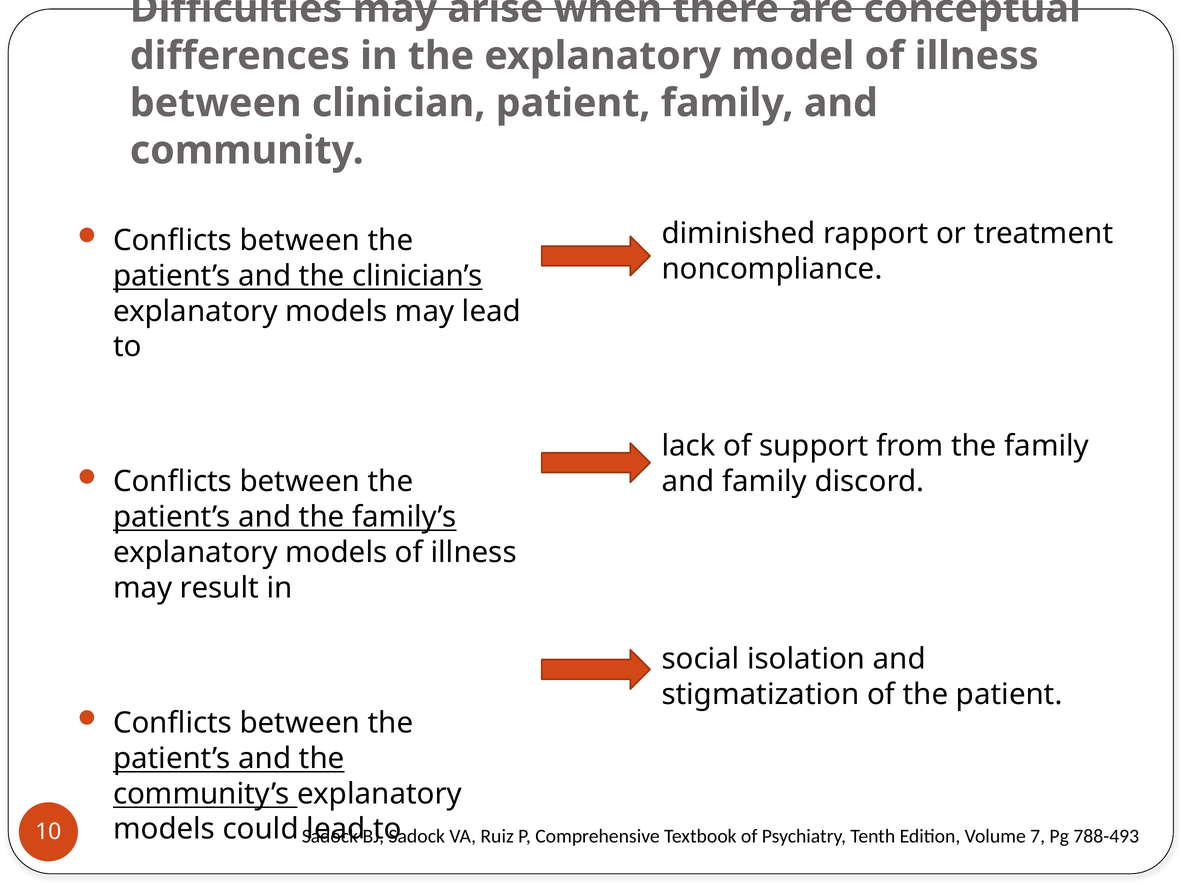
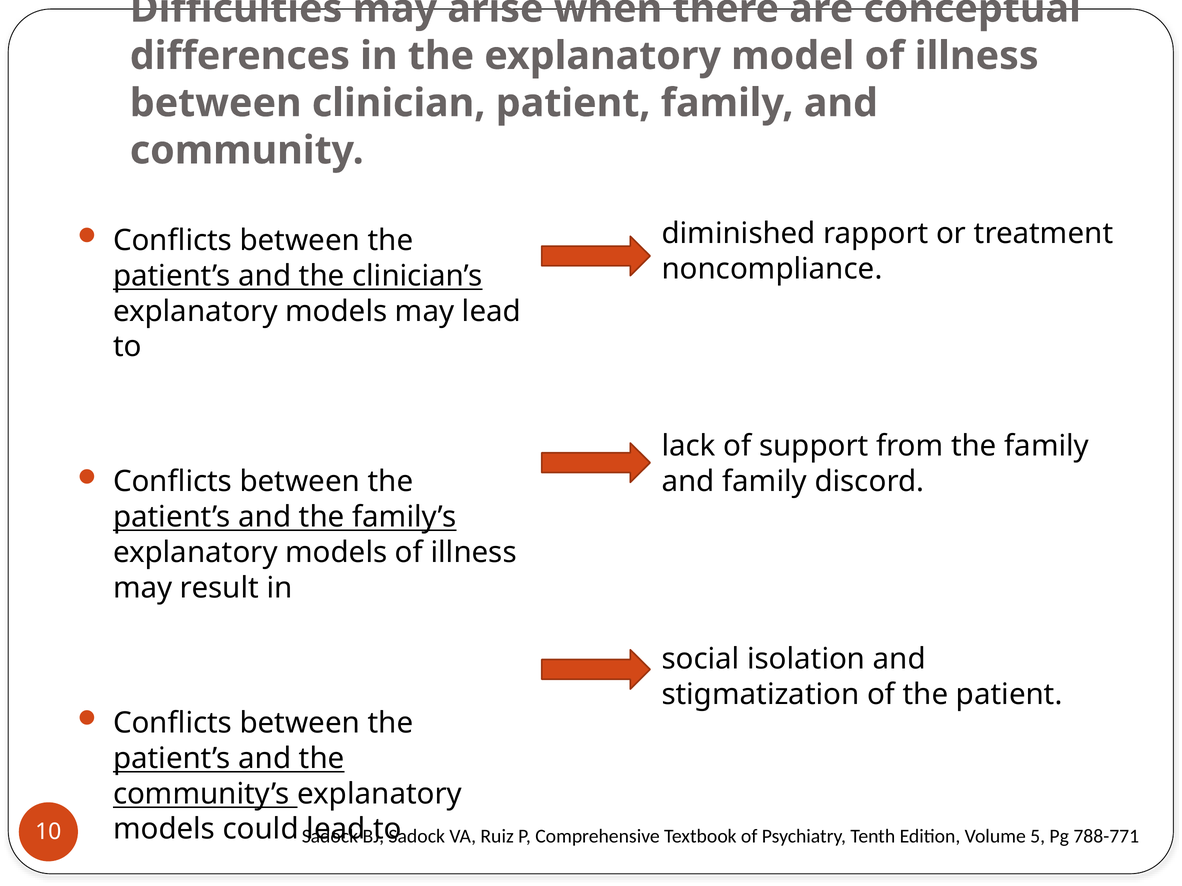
7: 7 -> 5 (1038, 836)
788-493: 788-493 -> 788-771 (1106, 836)
